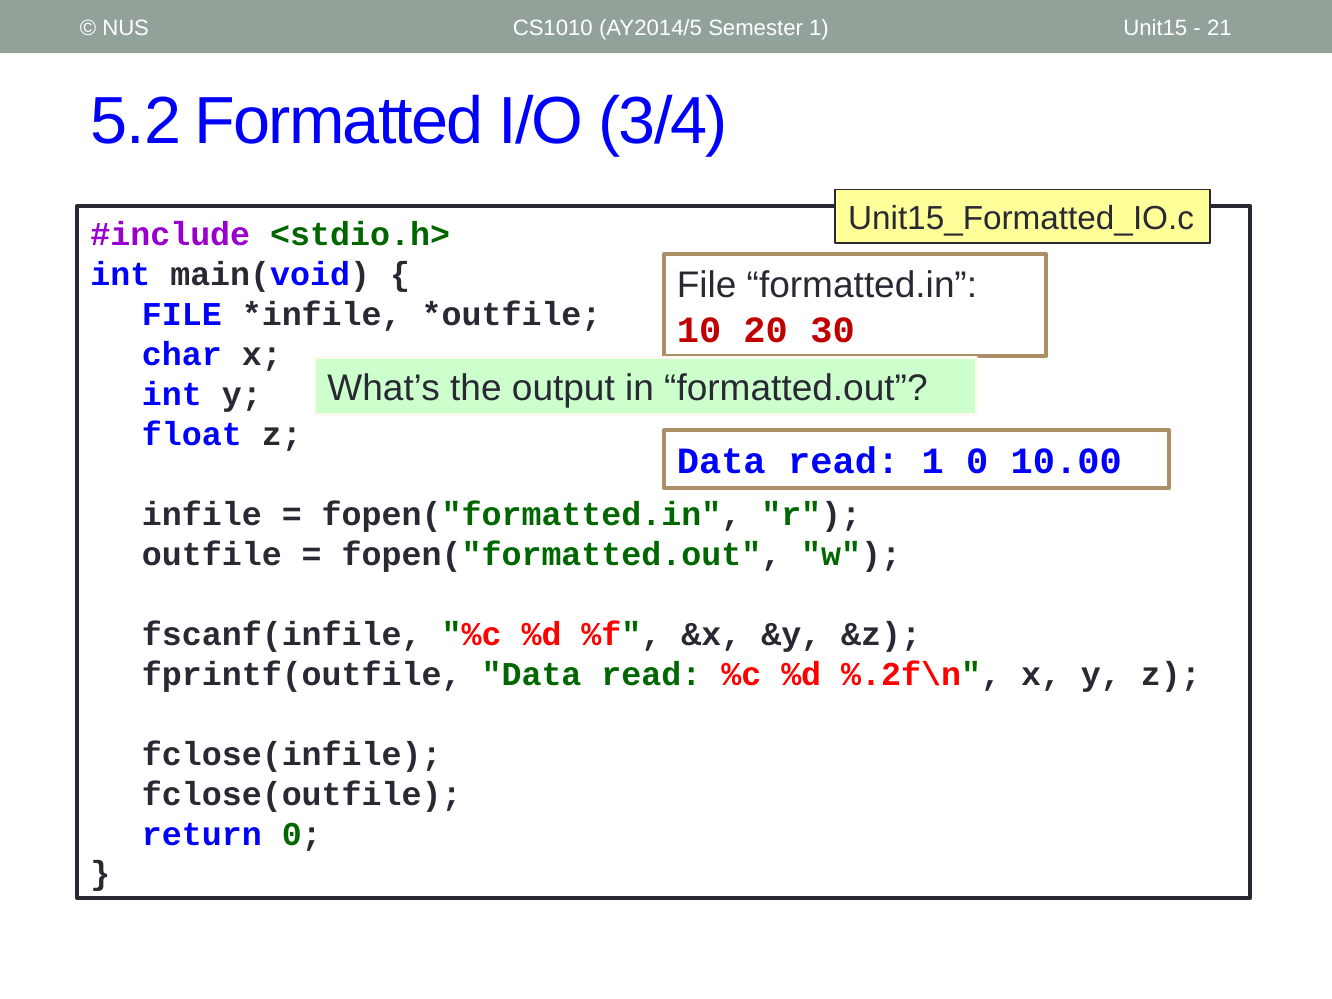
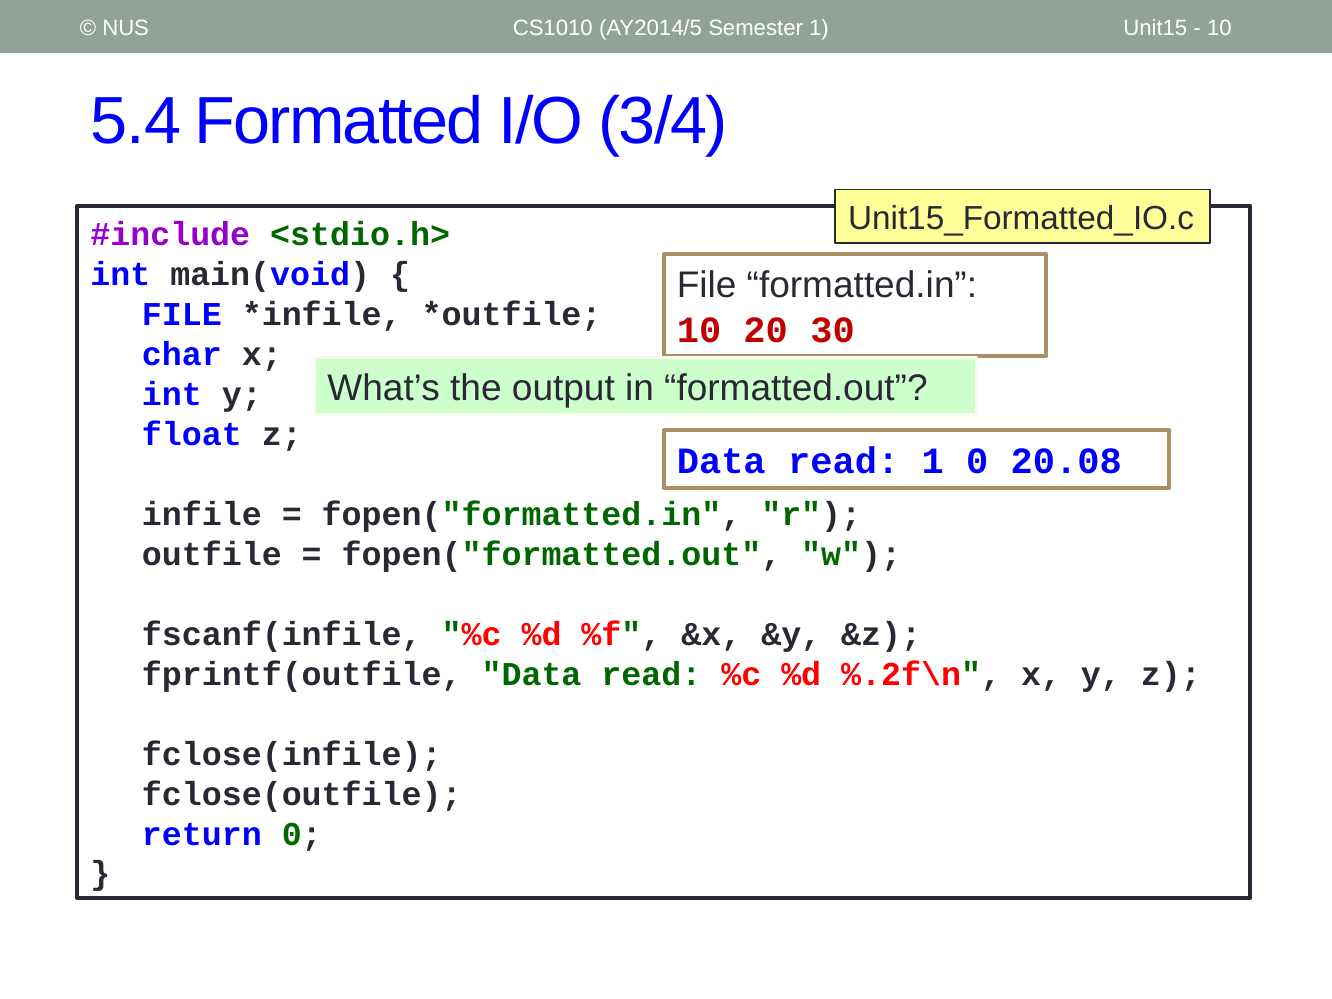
21: 21 -> 10 (1219, 28)
5.2: 5.2 -> 5.4 (136, 121)
10.00: 10.00 -> 20.08 (1066, 462)
